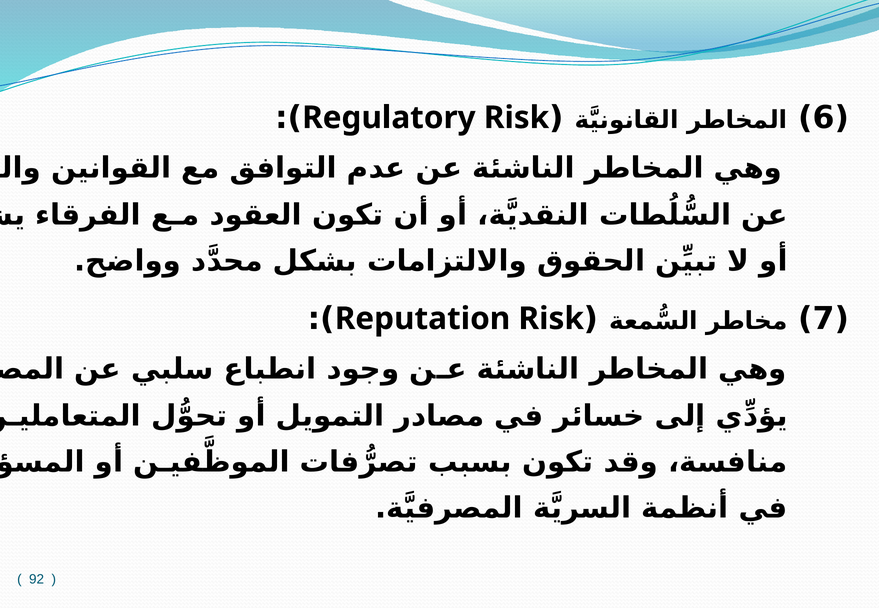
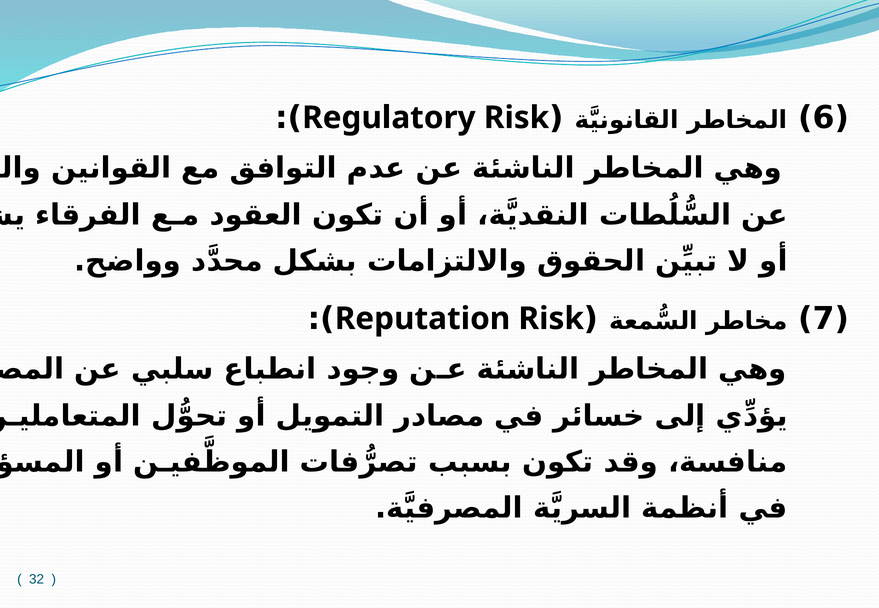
92: 92 -> 32 (37, 580)
